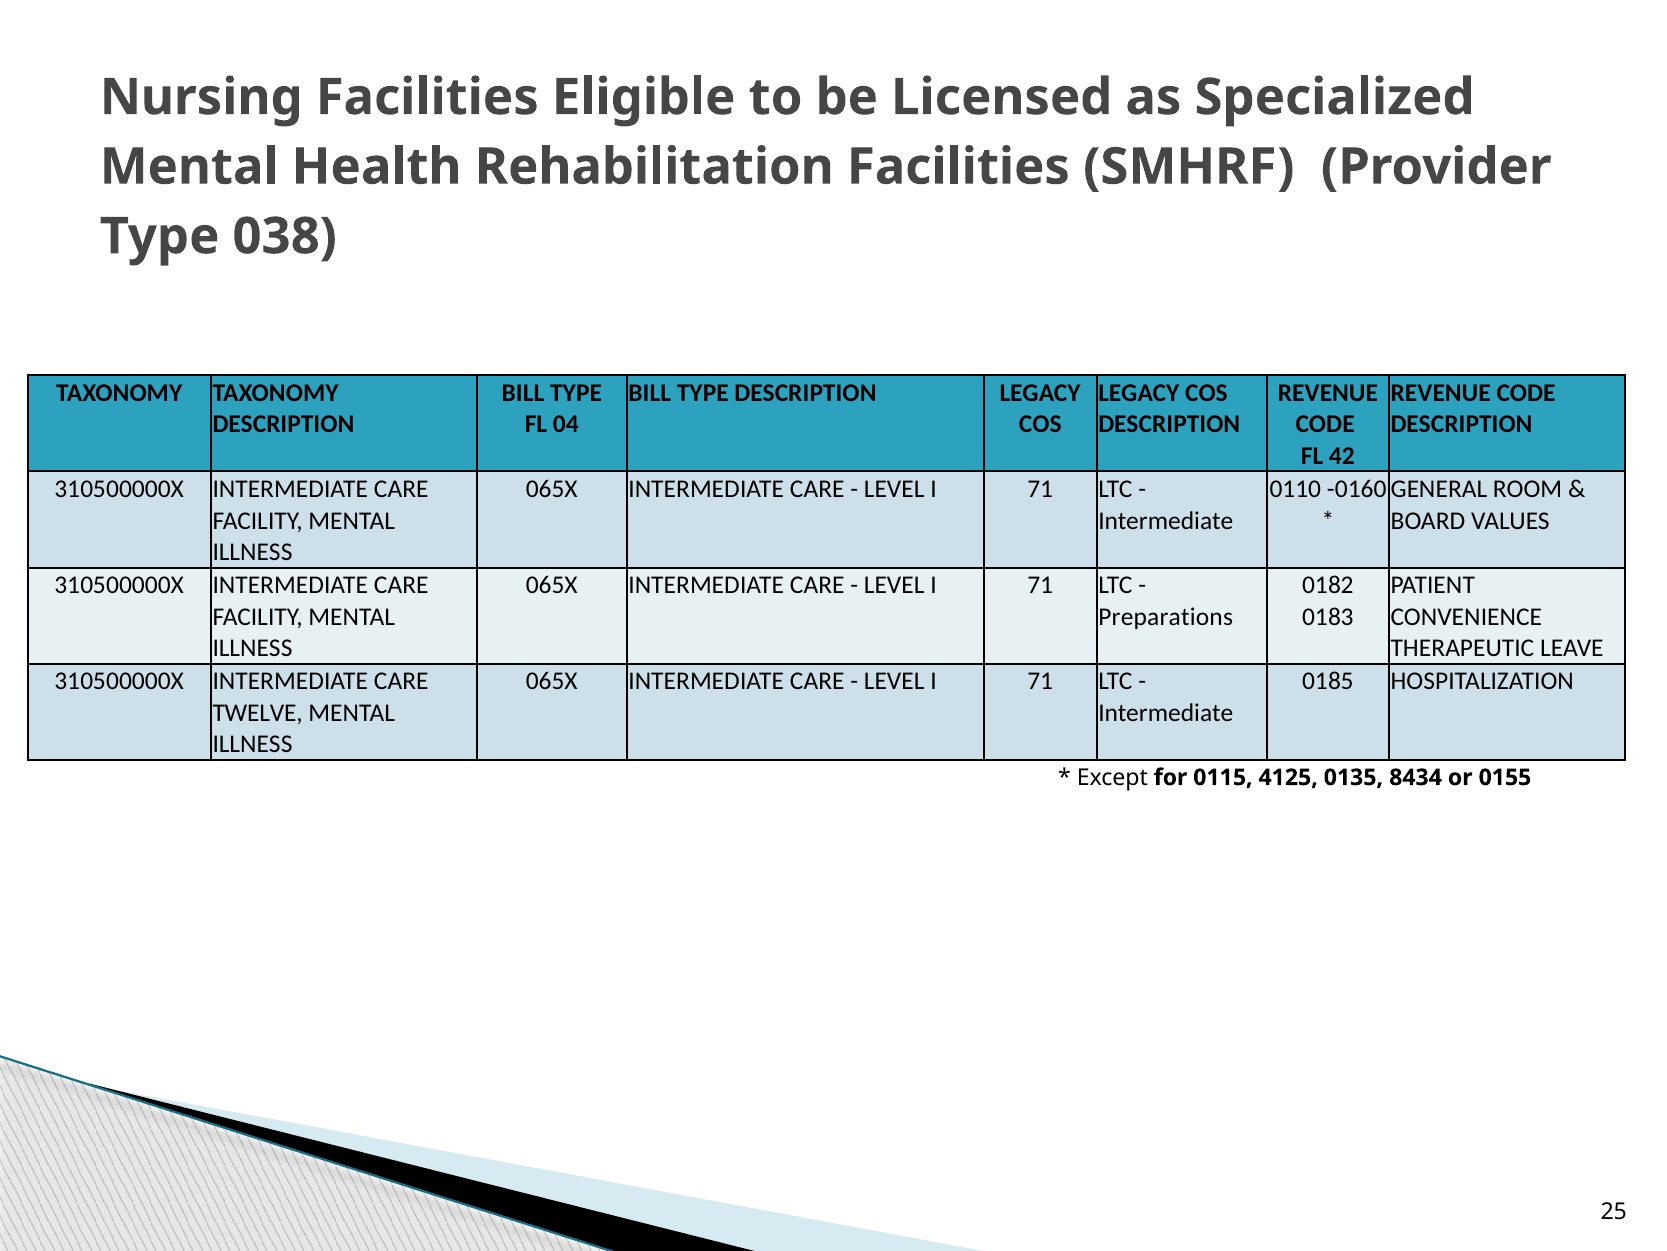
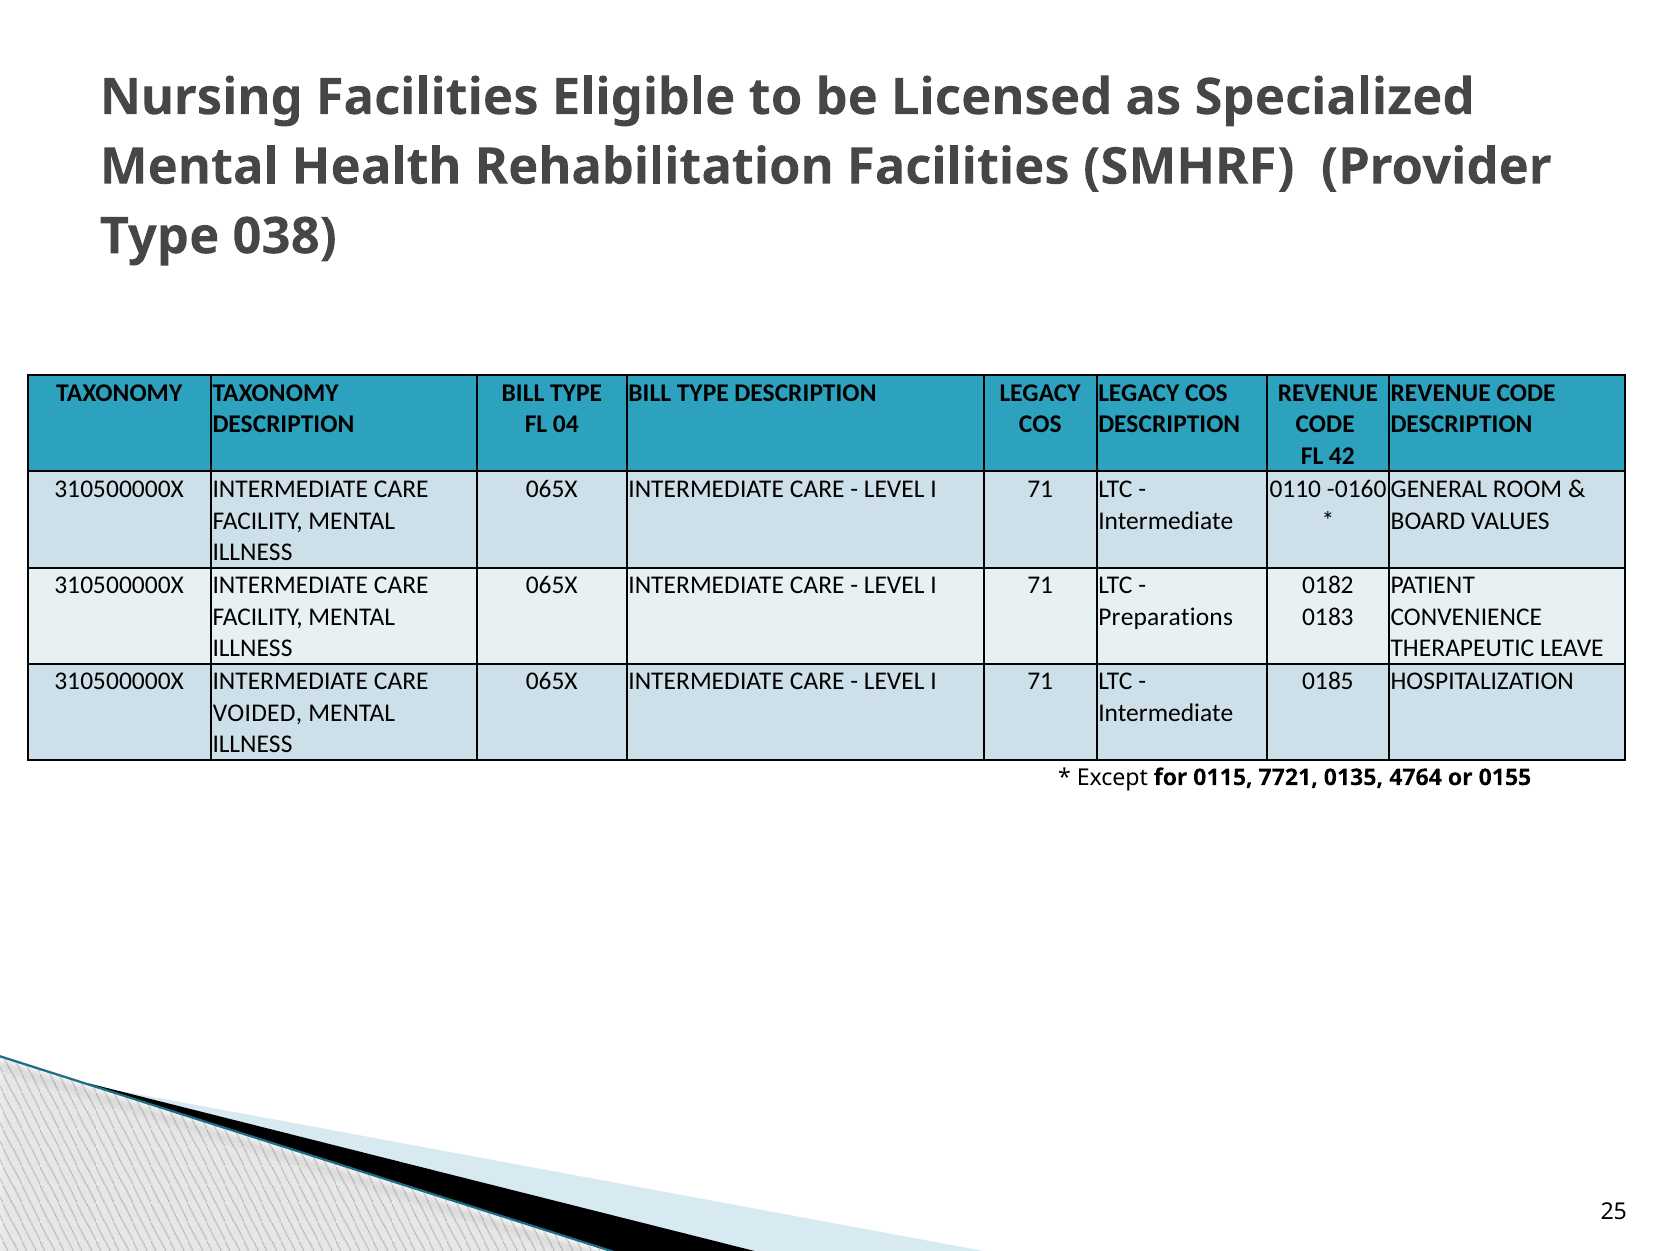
TWELVE: TWELVE -> VOIDED (257, 713)
4125: 4125 -> 7721 (1288, 777)
8434: 8434 -> 4764 (1416, 777)
